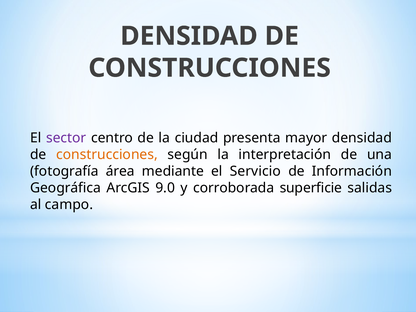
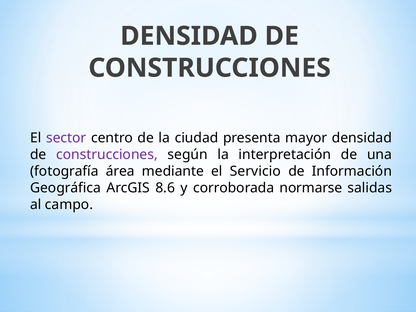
construcciones colour: orange -> purple (107, 155)
9.0: 9.0 -> 8.6 (165, 188)
superficie: superficie -> normarse (311, 188)
